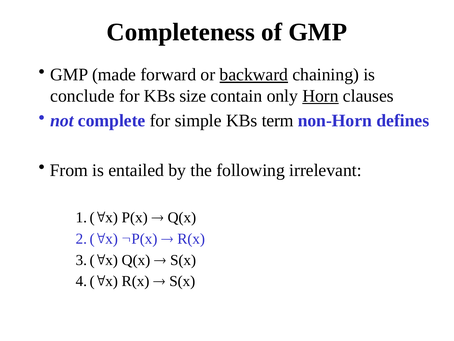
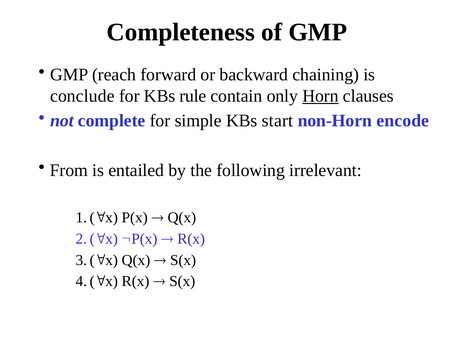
made: made -> reach (114, 75)
backward underline: present -> none (254, 75)
size: size -> rule (193, 96)
term: term -> start (277, 121)
defines: defines -> encode (403, 121)
